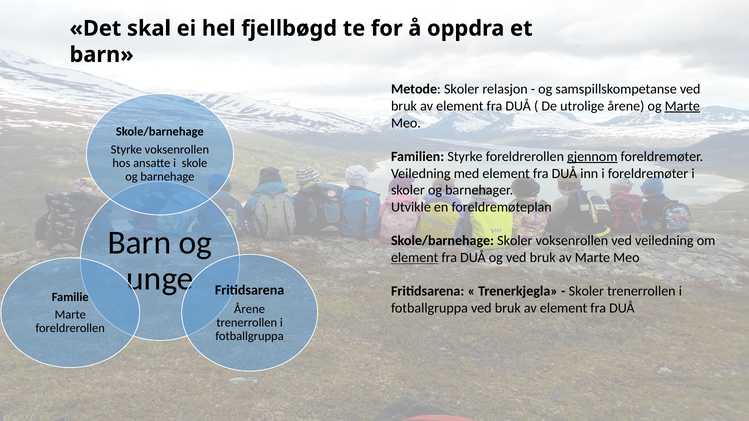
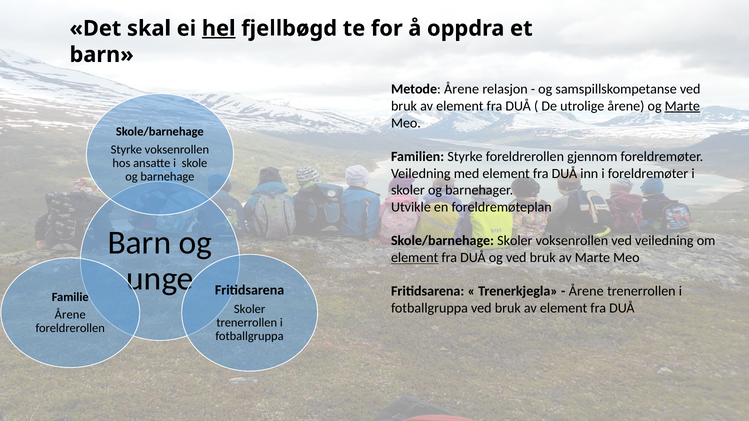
hel underline: none -> present (219, 29)
Metode Skoler: Skoler -> Årene (462, 89)
gjennom underline: present -> none (592, 157)
Skoler: Skoler -> Årene (586, 292)
Årene: Årene -> Skoler (250, 309)
Marte: Marte -> Årene (70, 315)
